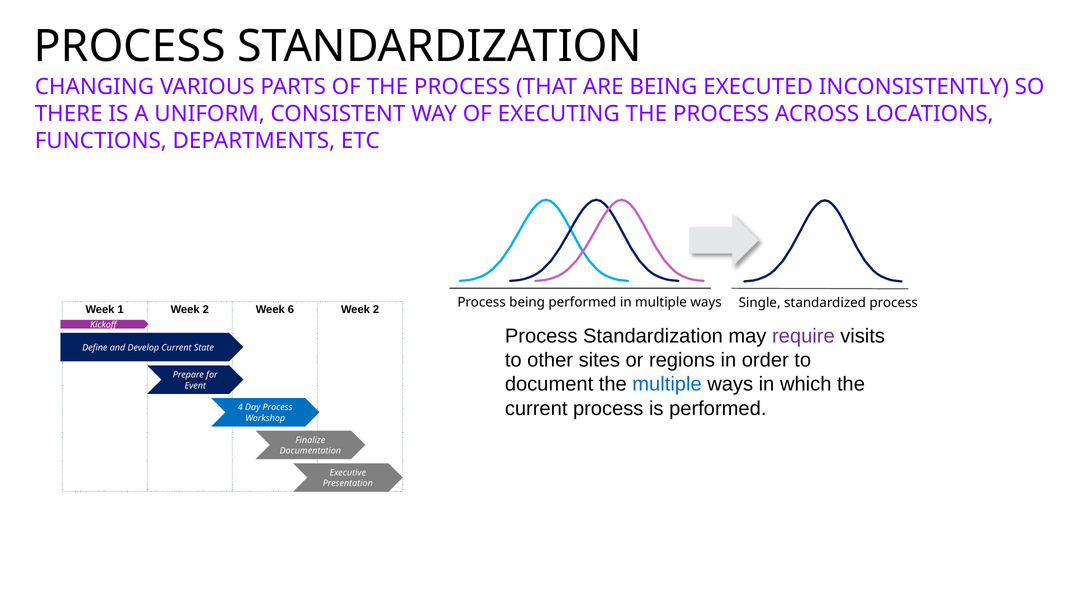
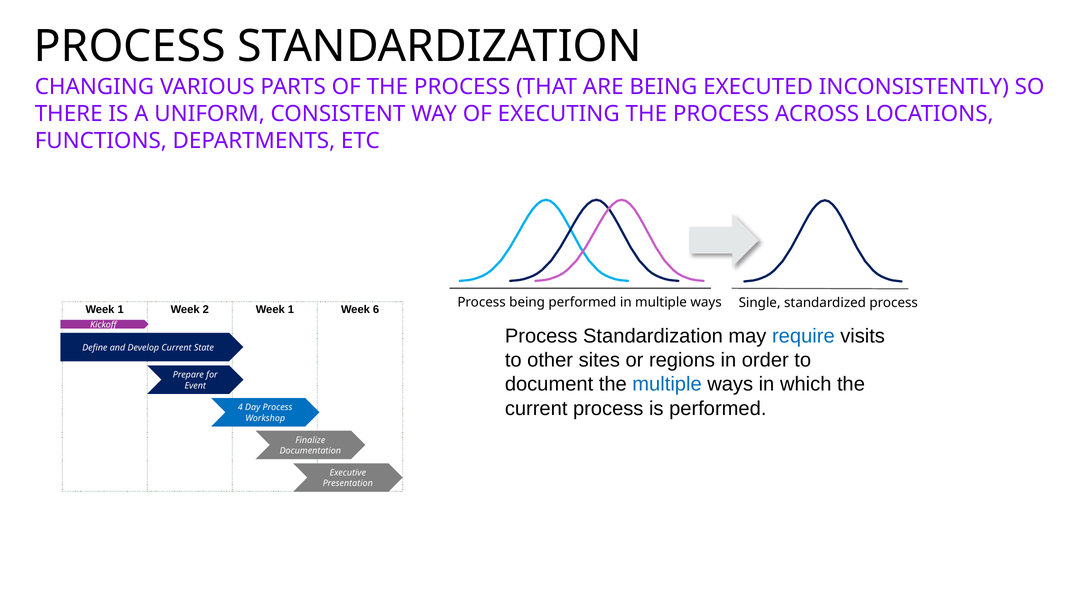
2 Week 6: 6 -> 1 (291, 310)
2: 2 -> 6 (376, 310)
require colour: purple -> blue (803, 336)
